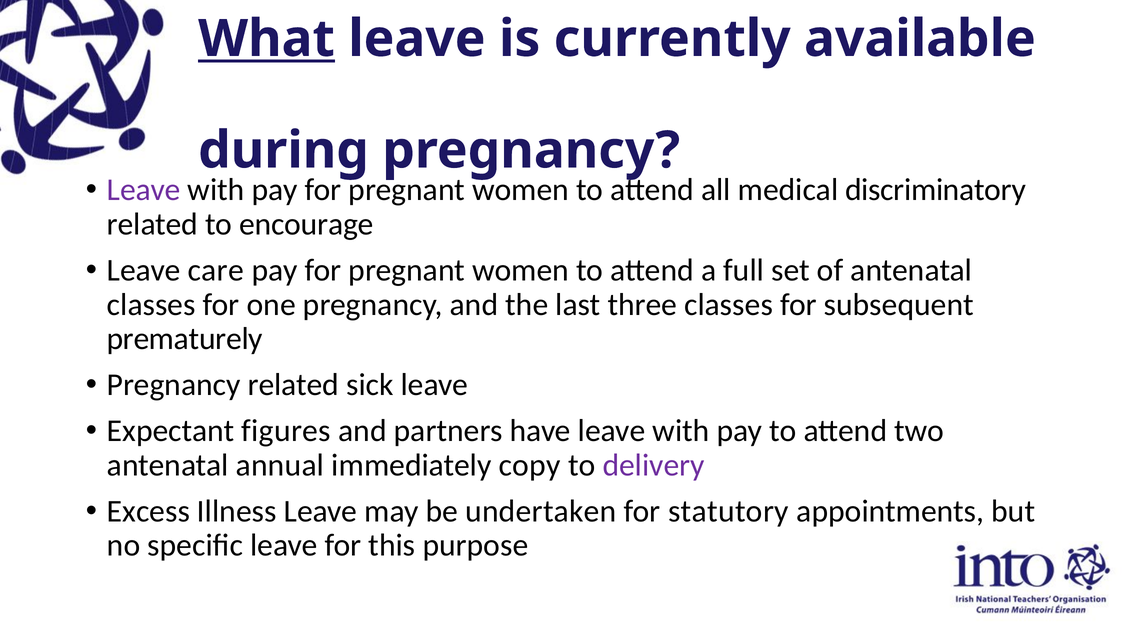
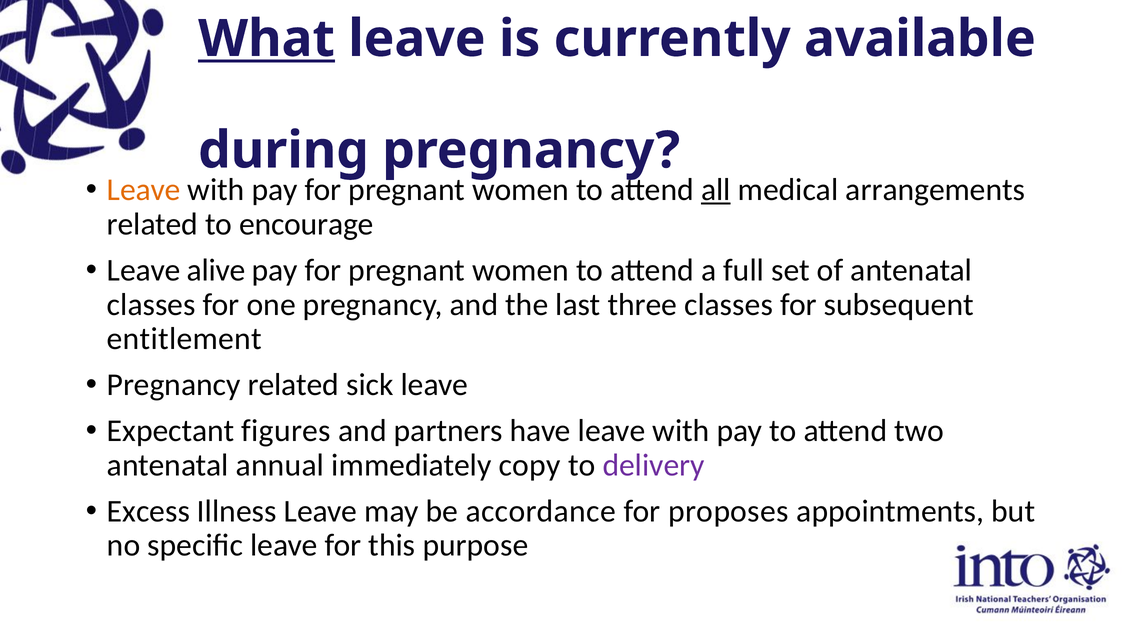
Leave colour: purple -> orange (144, 190)
all underline: none -> present (716, 190)
discriminatory: discriminatory -> arrangements (935, 190)
care: care -> alive (216, 270)
prematurely: prematurely -> entitlement (184, 338)
undertaken: undertaken -> accordance (541, 511)
statutory: statutory -> proposes (728, 511)
